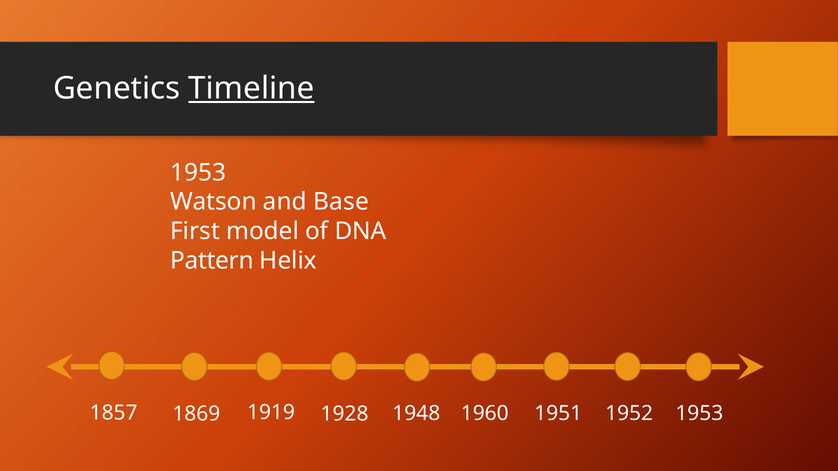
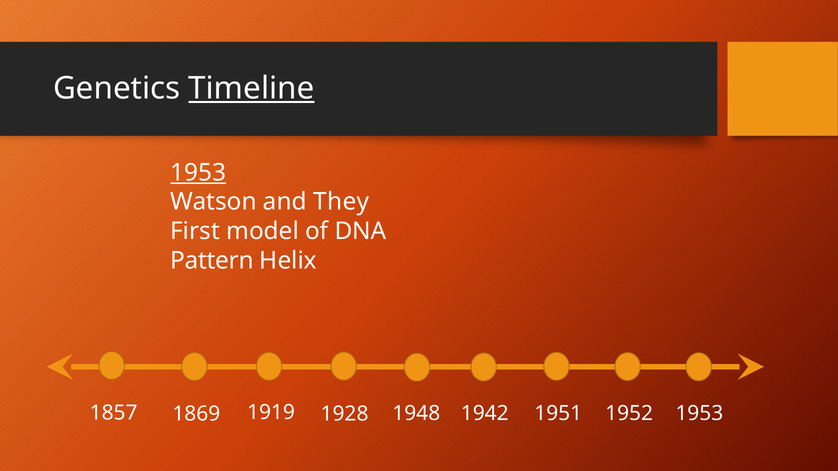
1953 underline: none -> present (198, 173)
Base: Base -> They (341, 202)
1960: 1960 -> 1942 (485, 414)
